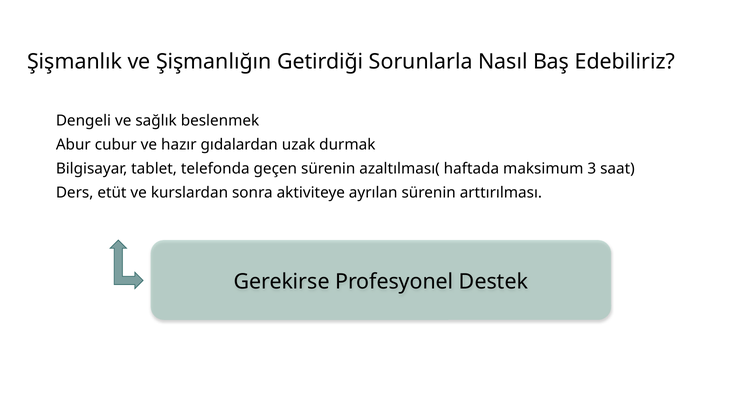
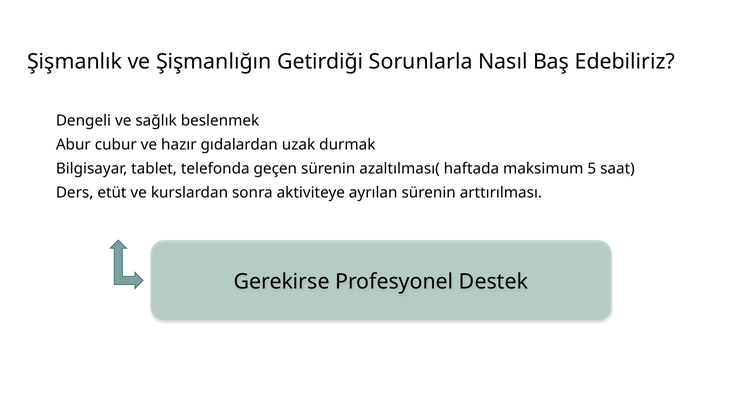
3: 3 -> 5 (592, 169)
